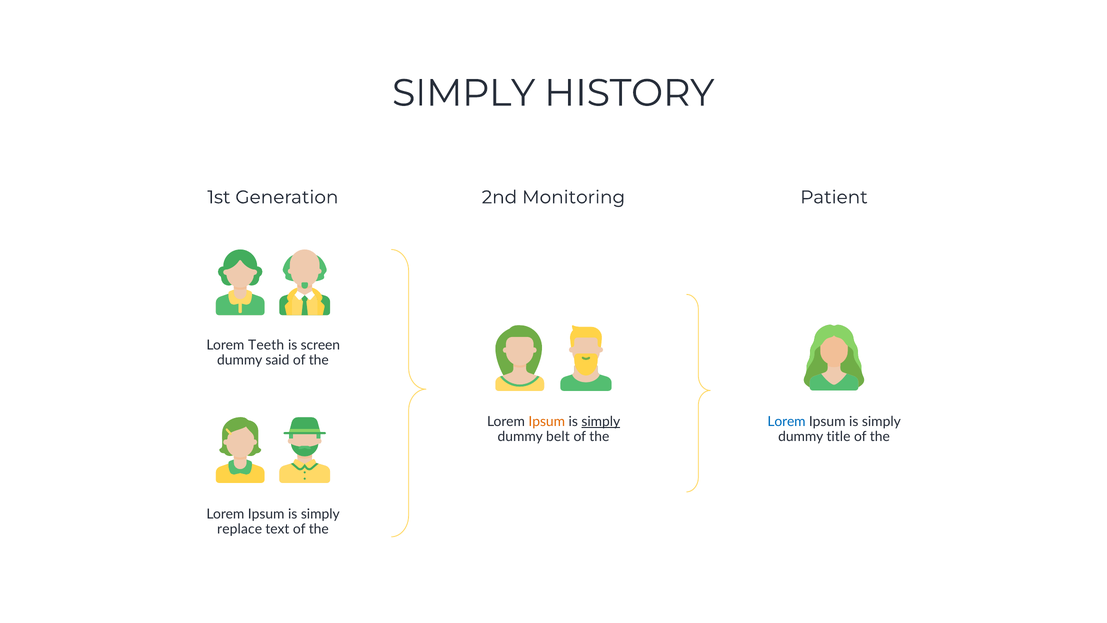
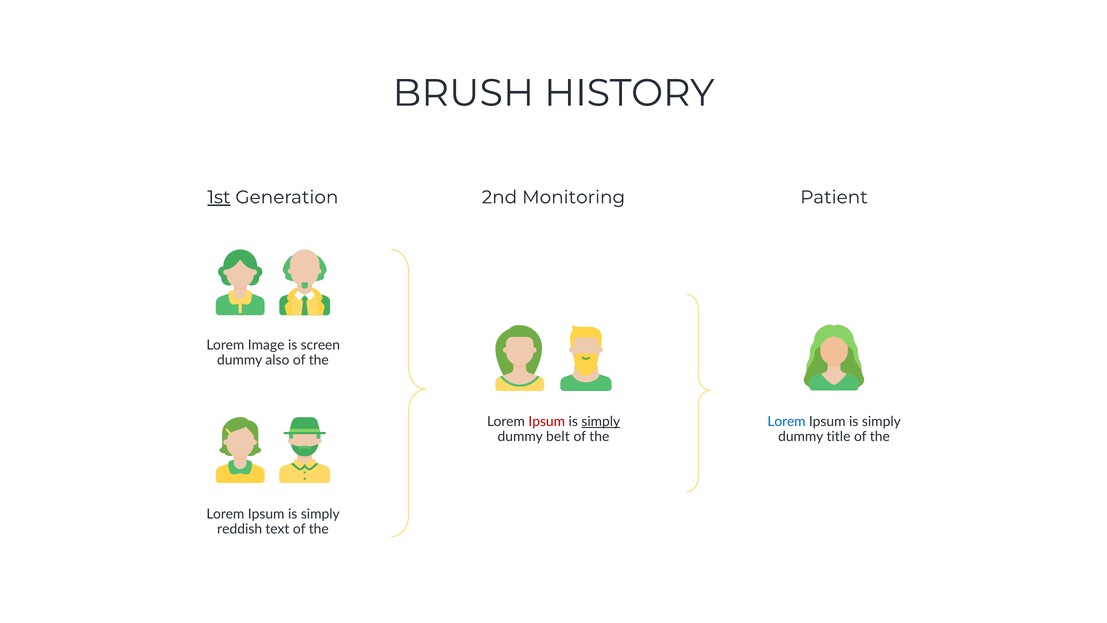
SIMPLY: SIMPLY -> BRUSH (463, 93)
1st underline: none -> present (219, 197)
Teeth: Teeth -> Image (266, 345)
said: said -> also (277, 360)
Ipsum colour: orange -> red (547, 421)
replace: replace -> reddish (240, 529)
